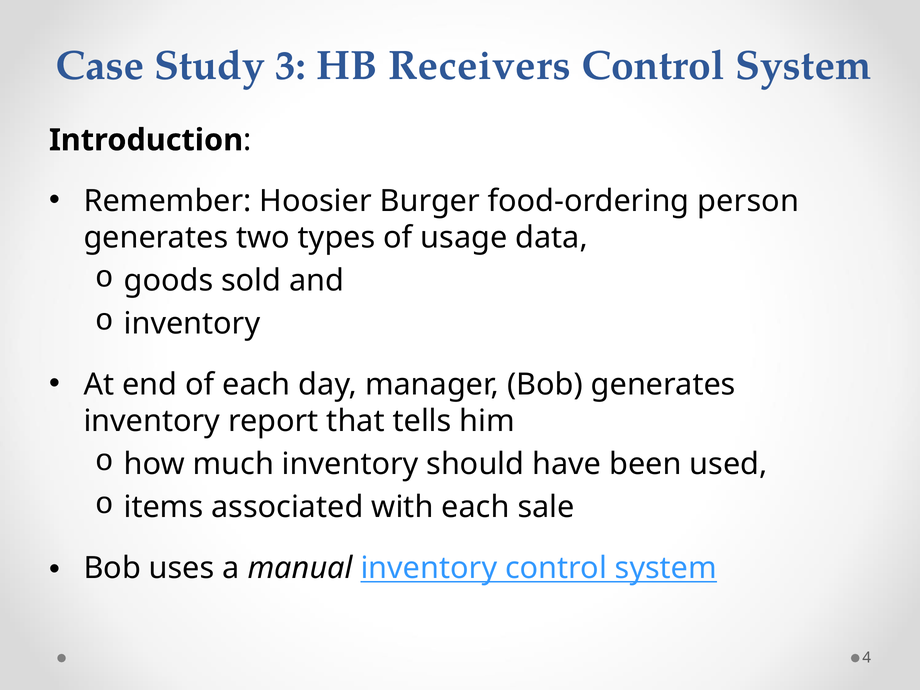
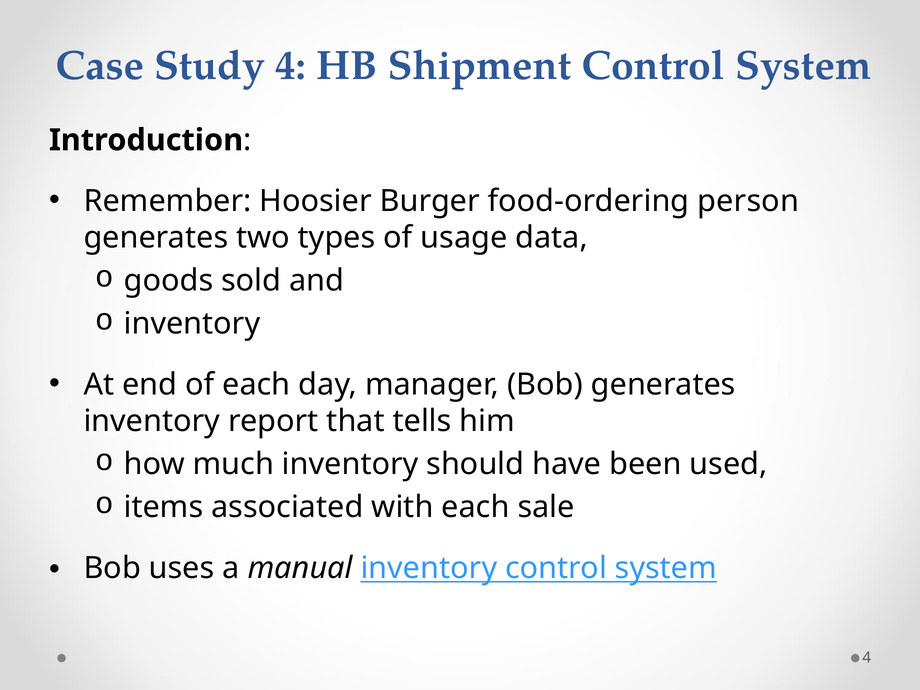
Study 3: 3 -> 4 (291, 66)
Receivers: Receivers -> Shipment (480, 66)
